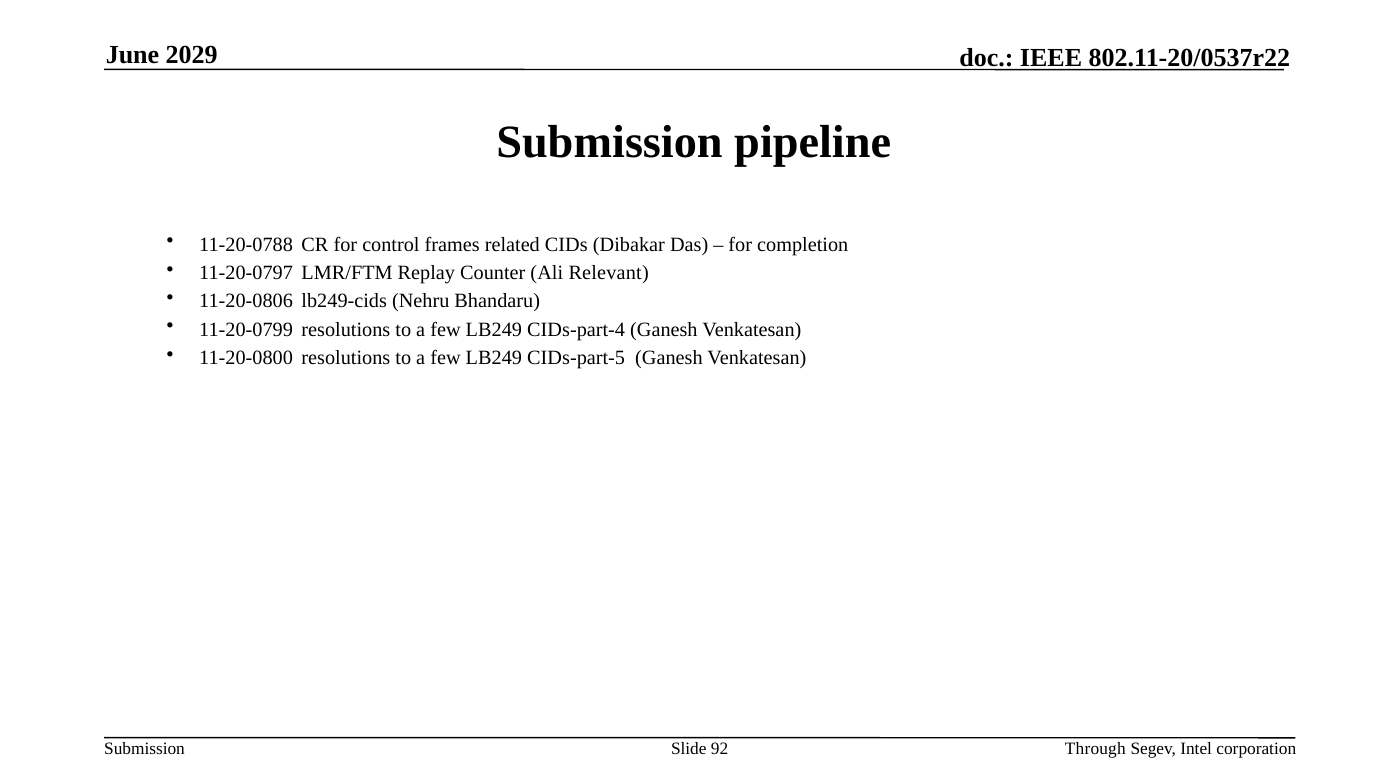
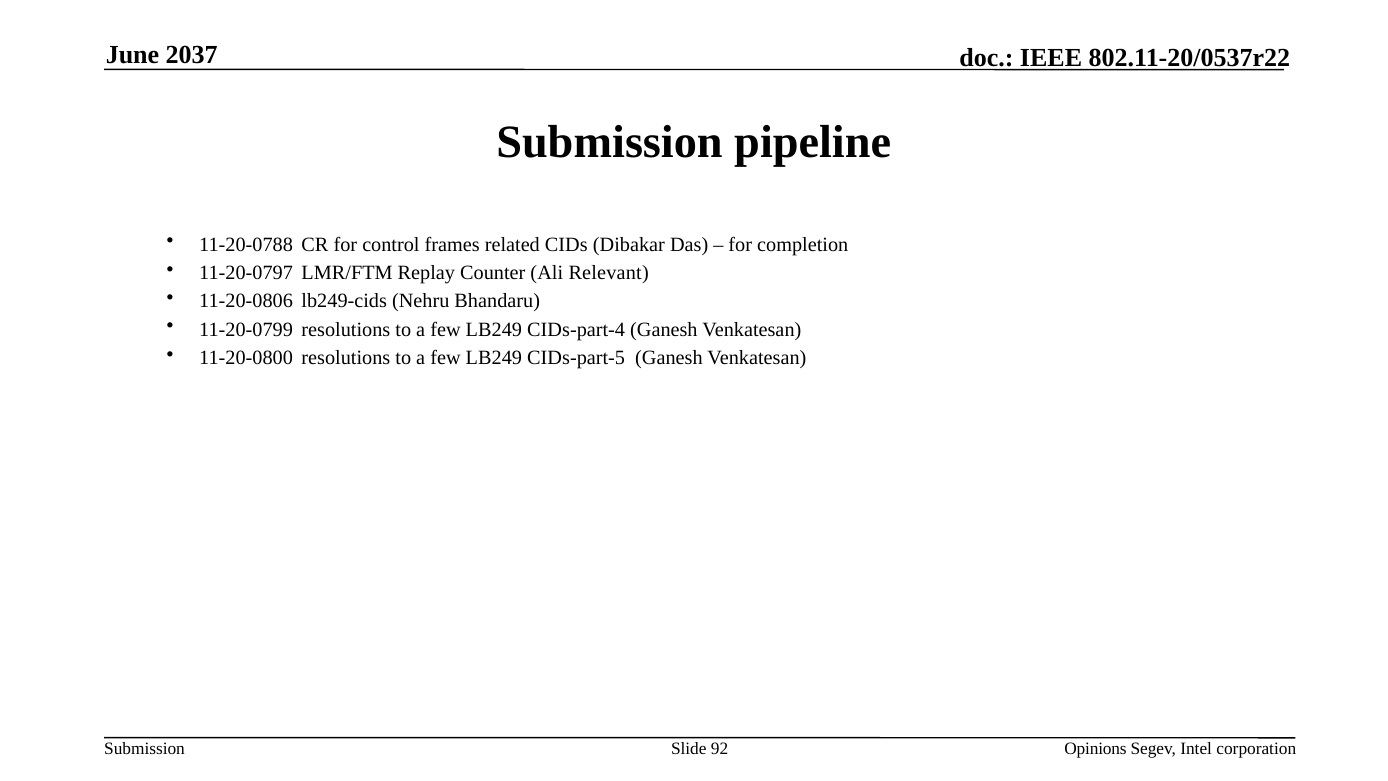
2029: 2029 -> 2037 (192, 55)
Through: Through -> Opinions (1096, 749)
